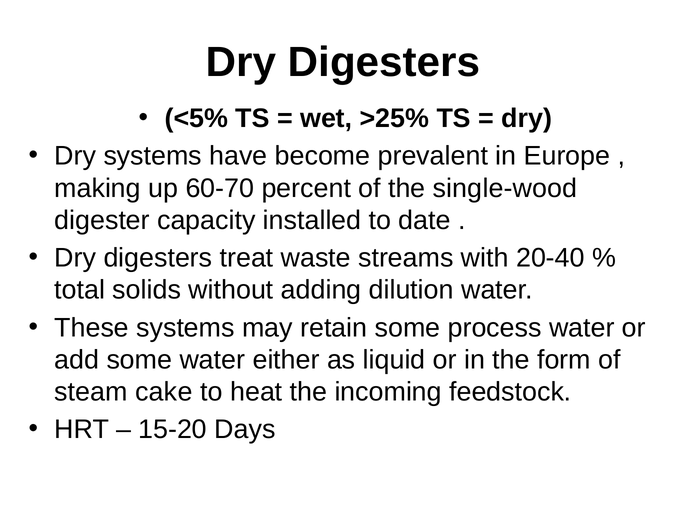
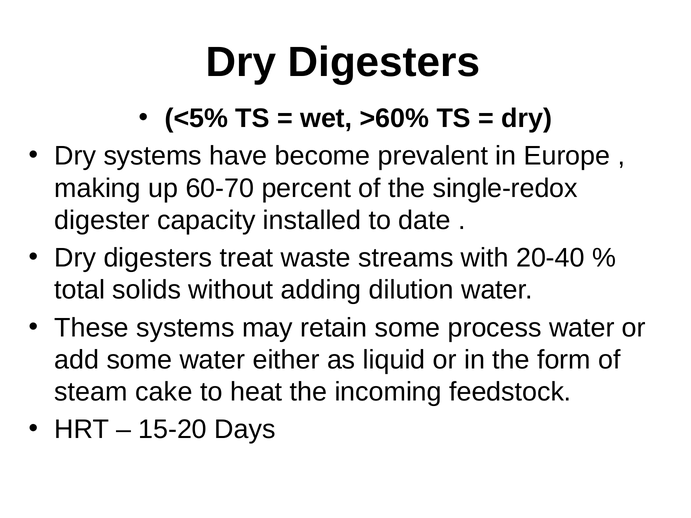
>25%: >25% -> >60% (394, 119)
single-wood: single-wood -> single-redox (505, 188)
